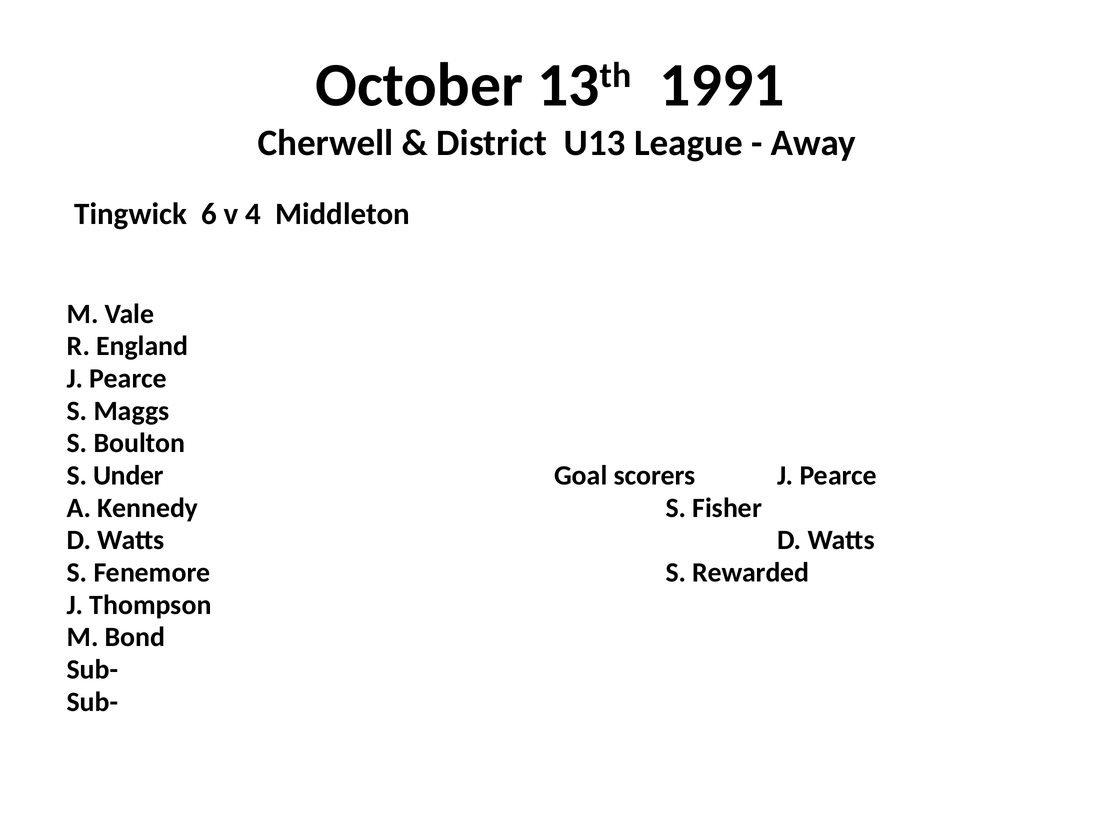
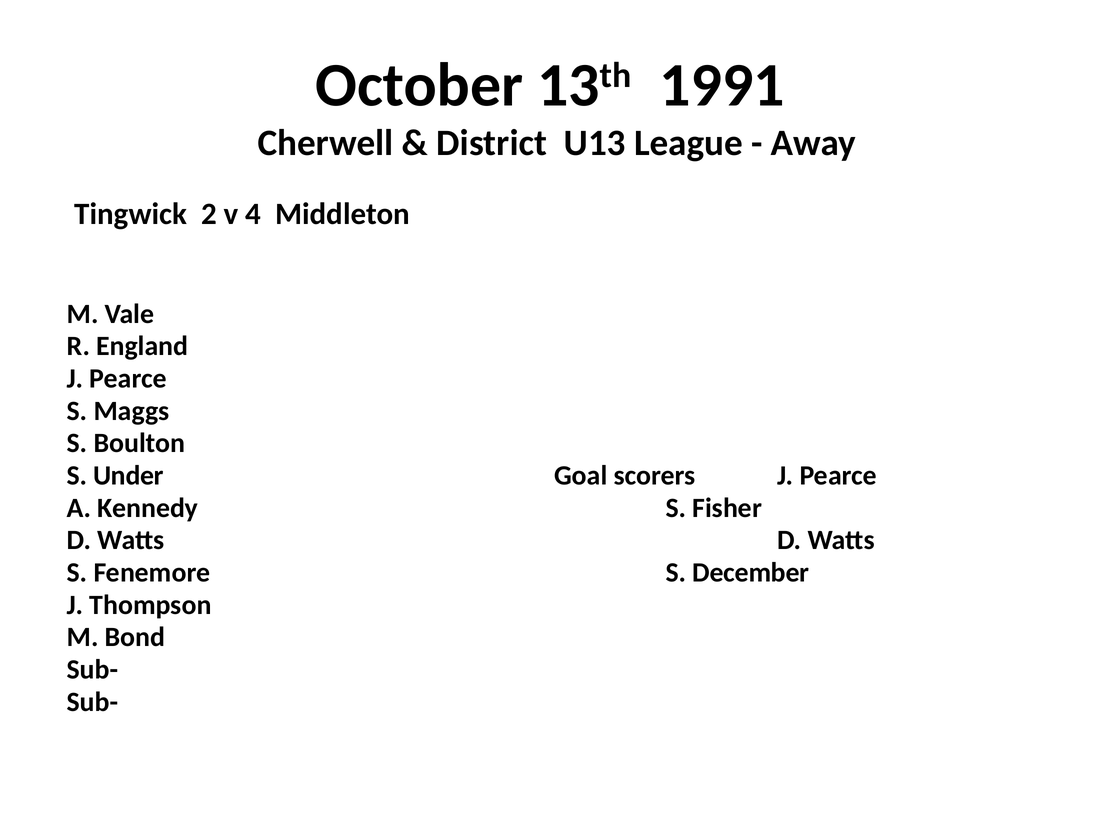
6: 6 -> 2 (209, 214)
Rewarded: Rewarded -> December (751, 572)
